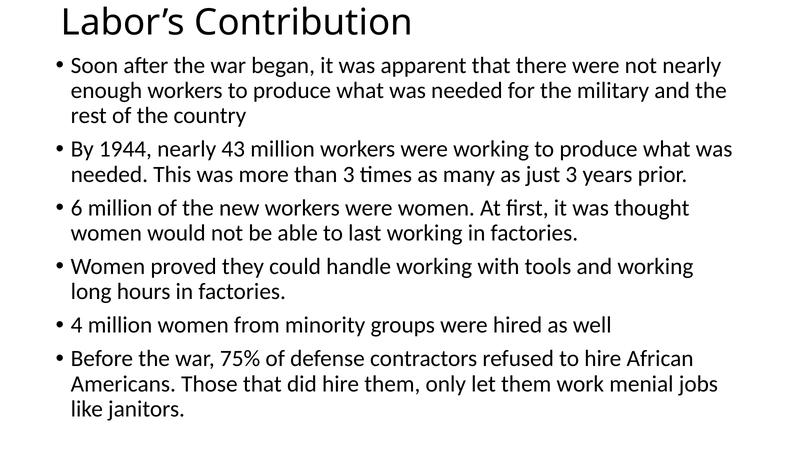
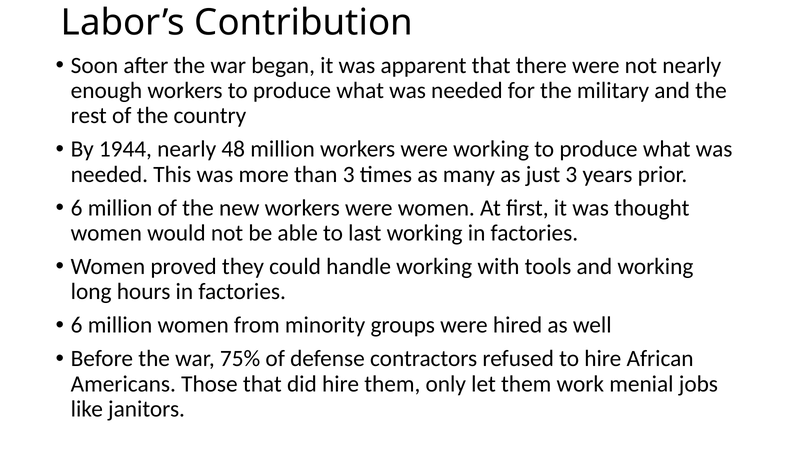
43: 43 -> 48 (233, 149)
4: 4 -> 6 (77, 325)
